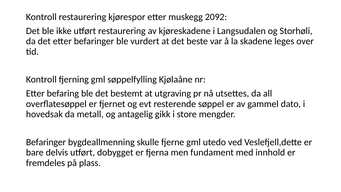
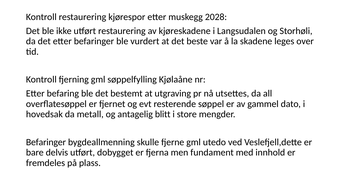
2092: 2092 -> 2028 (216, 17)
gikk: gikk -> blitt (163, 114)
